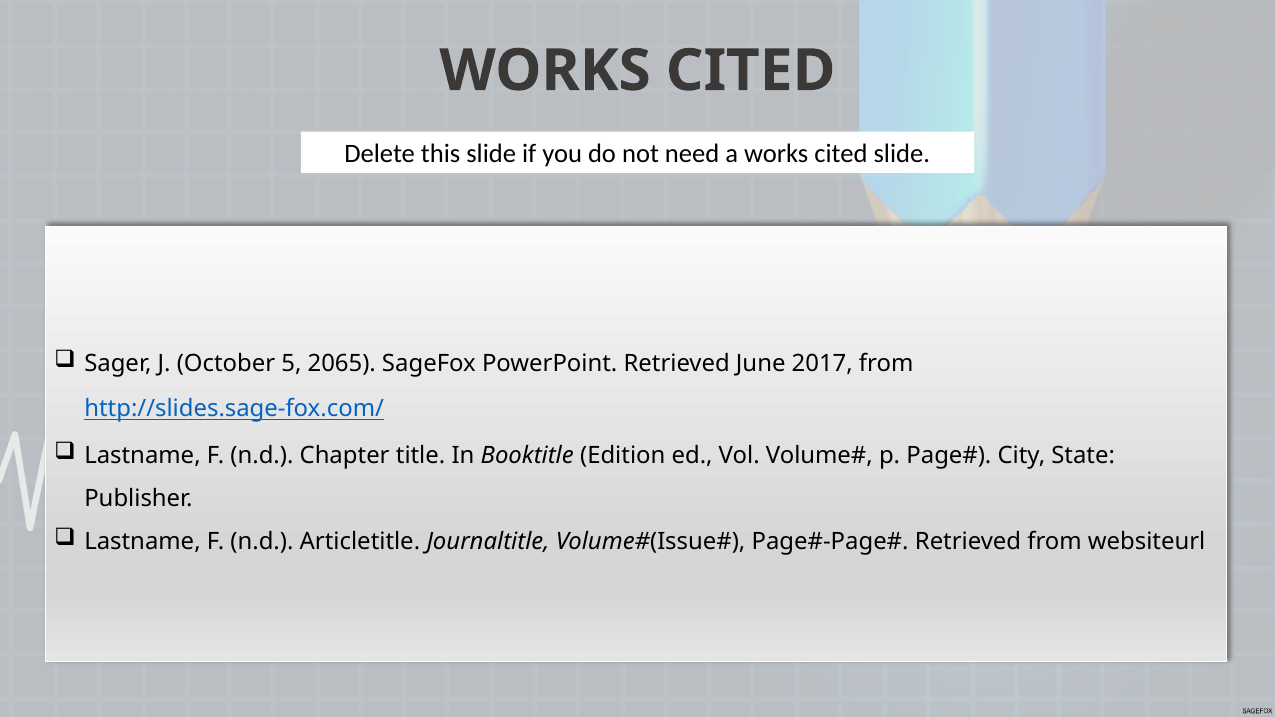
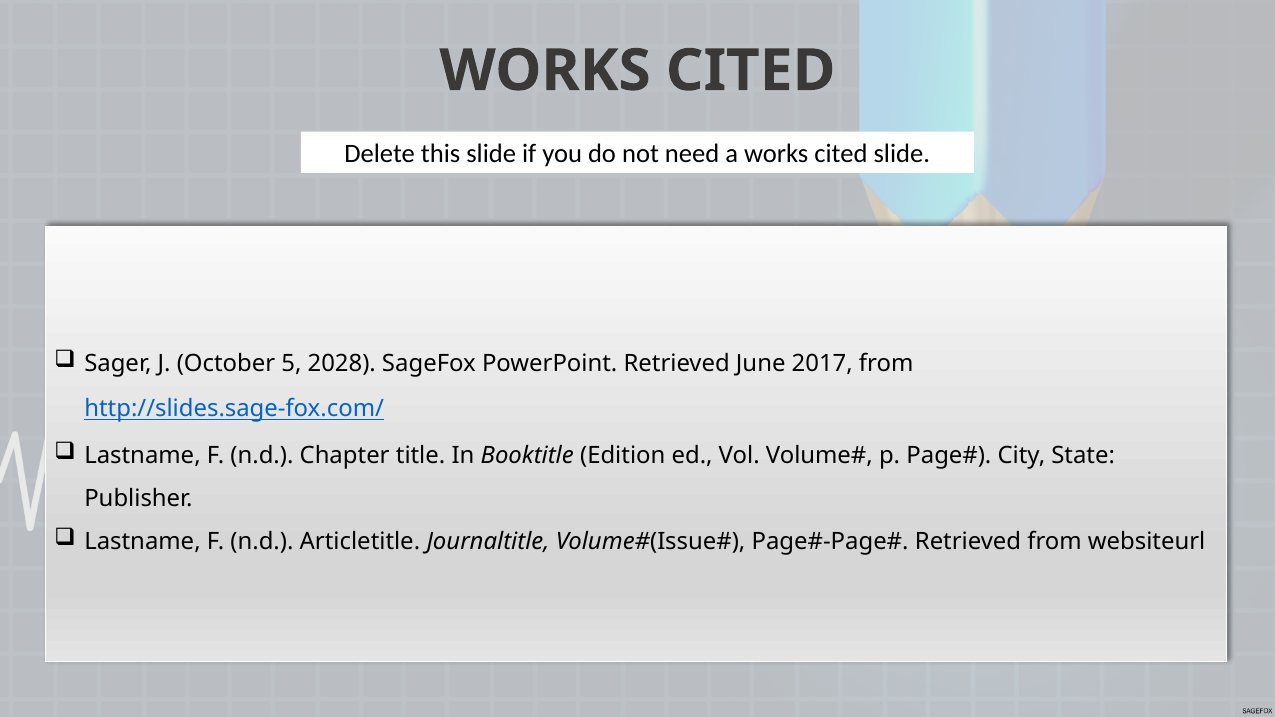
2065: 2065 -> 2028 (342, 364)
